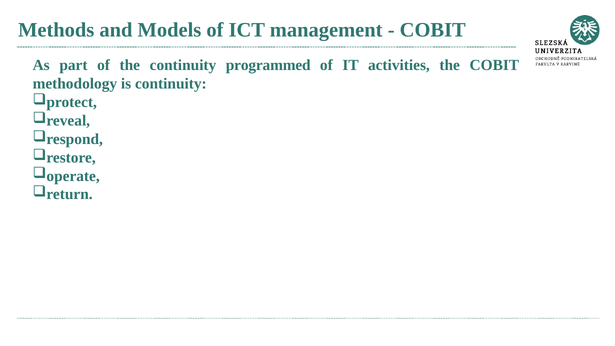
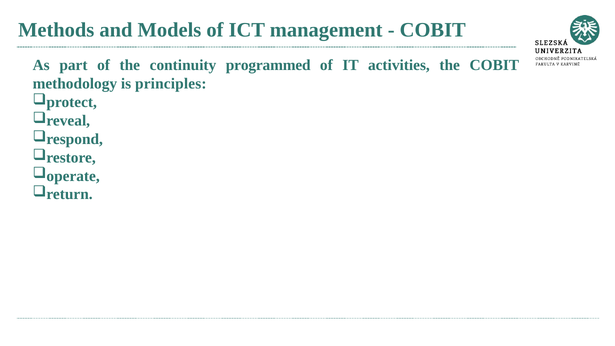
is continuity: continuity -> principles (171, 84)
